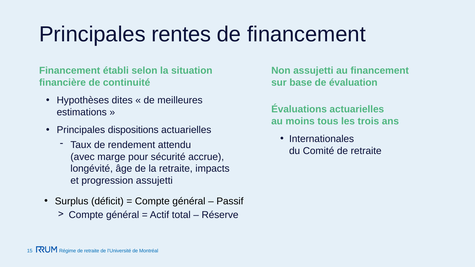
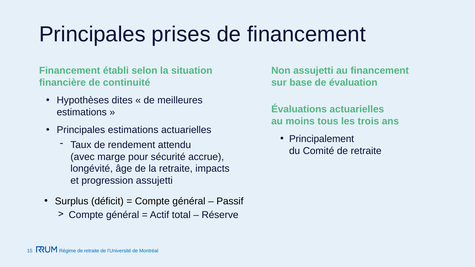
rentes: rentes -> prises (181, 34)
Principales dispositions: dispositions -> estimations (133, 130)
Internationales: Internationales -> Principalement (322, 139)
